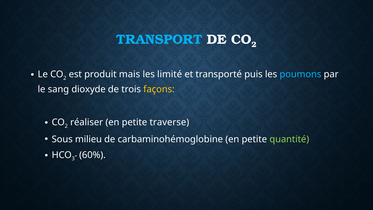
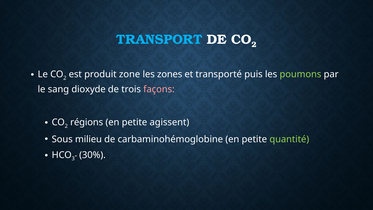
mais: mais -> zone (130, 74)
limité: limité -> zones (170, 74)
poumons colour: light blue -> light green (300, 74)
façons colour: yellow -> pink (159, 89)
réaliser: réaliser -> régions (87, 122)
traverse: traverse -> agissent (169, 122)
60%: 60% -> 30% (92, 155)
